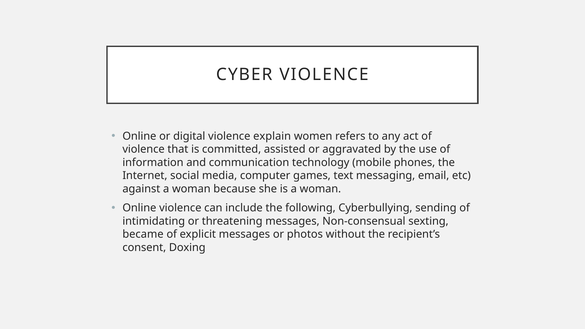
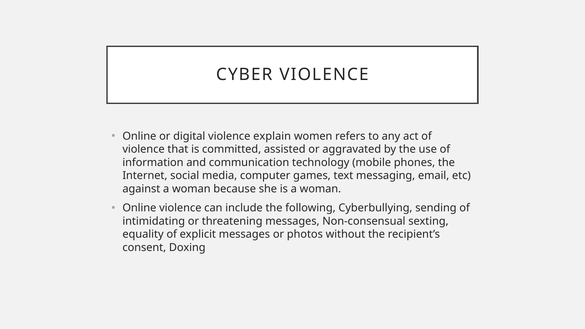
became: became -> equality (143, 234)
